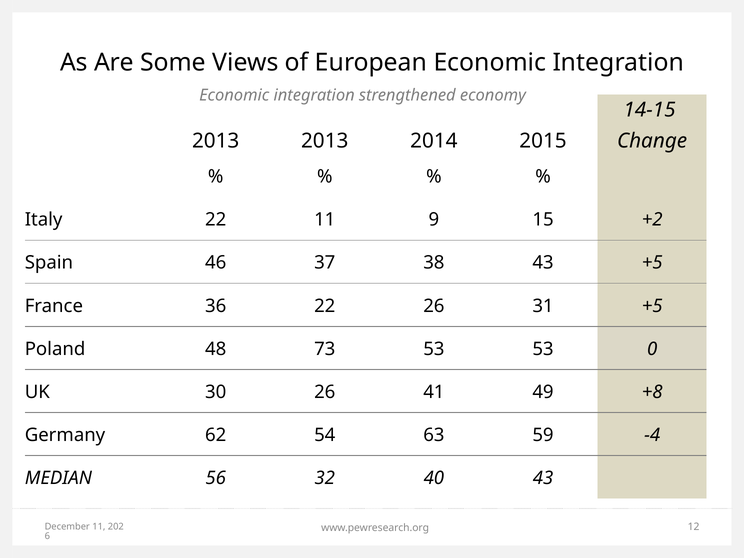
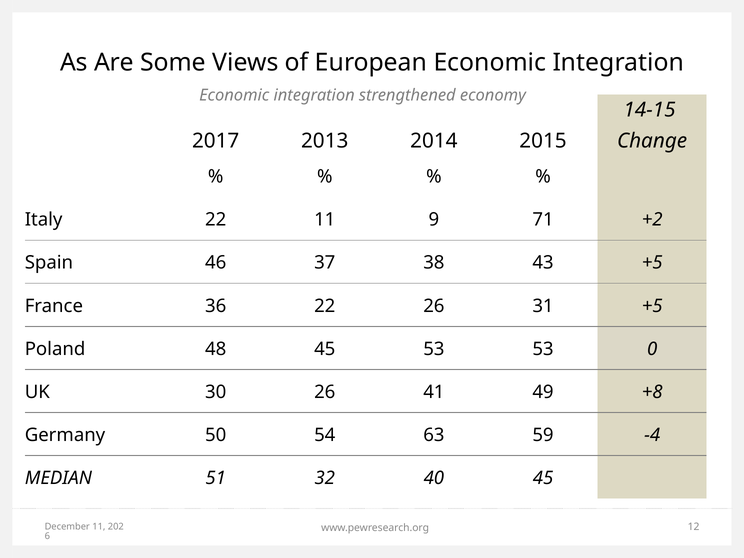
2013: 2013 -> 2017 (216, 141)
15: 15 -> 71 (543, 220)
48 73: 73 -> 45 (325, 349)
62: 62 -> 50 (216, 435)
56: 56 -> 51 (216, 478)
40 43: 43 -> 45 (543, 478)
